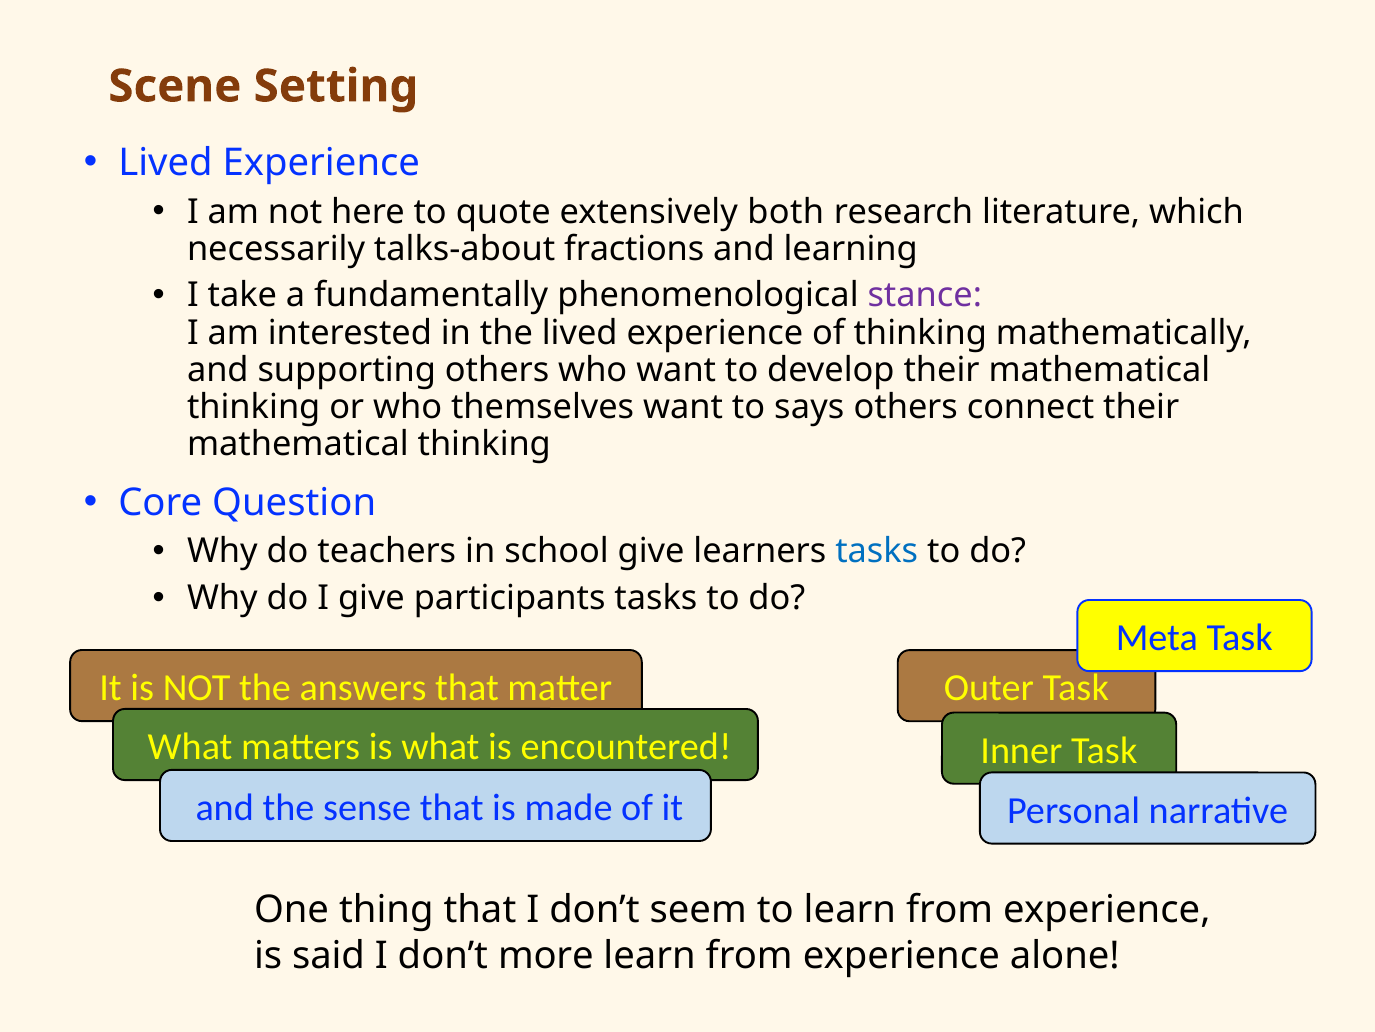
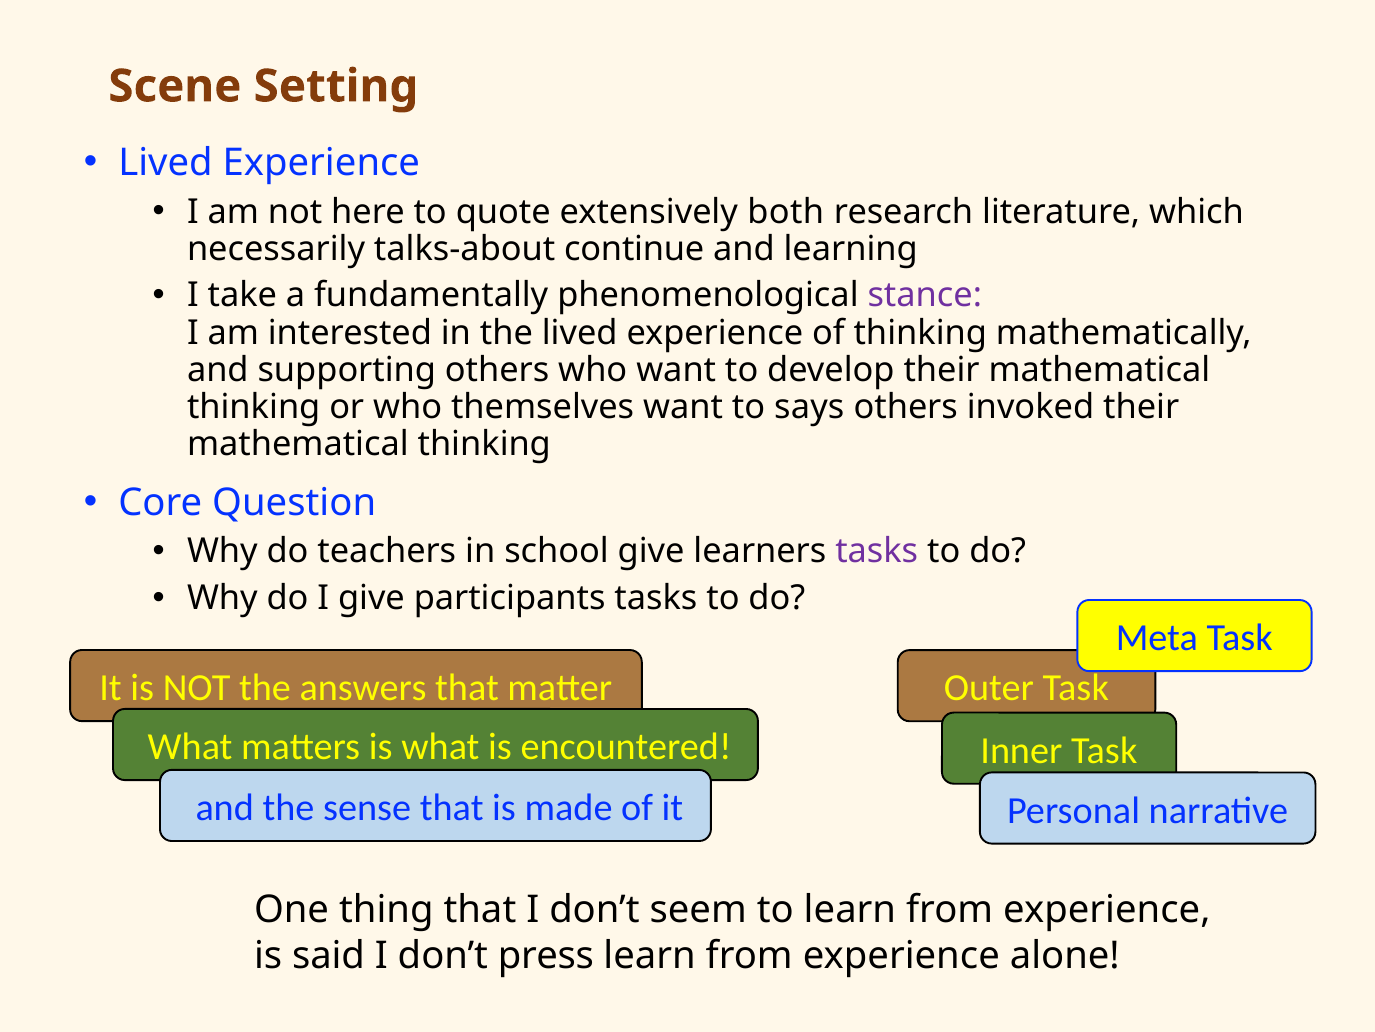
fractions: fractions -> continue (634, 249)
connect: connect -> invoked (1031, 407)
tasks colour: blue -> purple (877, 551)
more: more -> press (546, 955)
